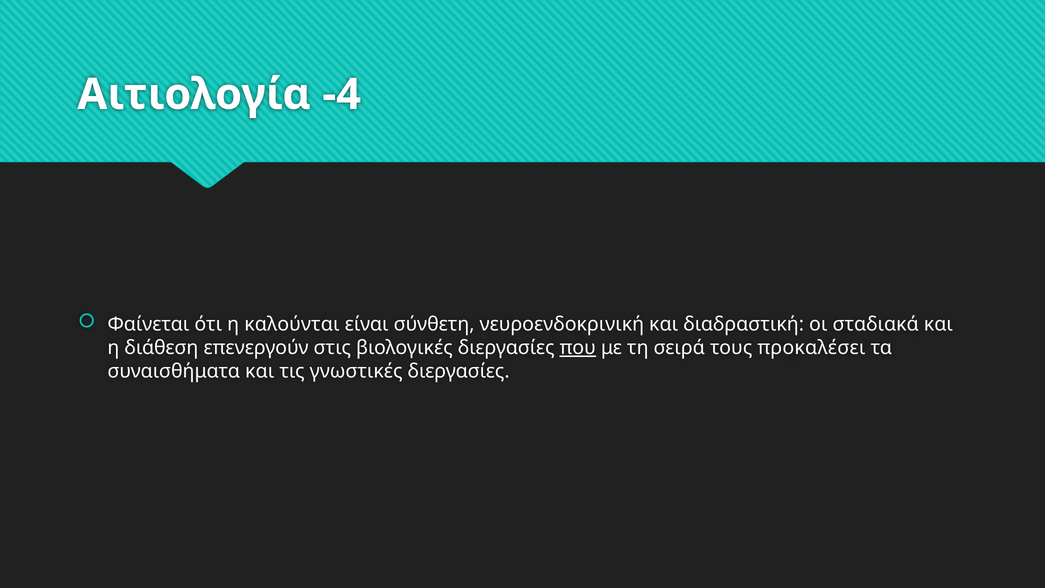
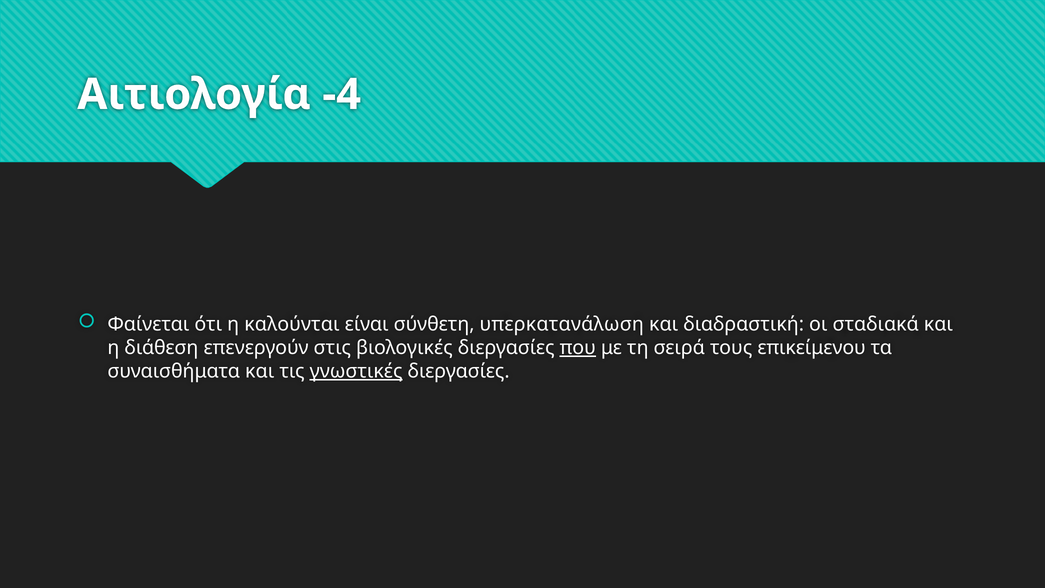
νευροενδοκρινική: νευροενδοκρινική -> υπερκατανάλωση (562, 324)
προκαλέσει: προκαλέσει -> επικείμενου (812, 348)
γνωστικές underline: none -> present (356, 371)
